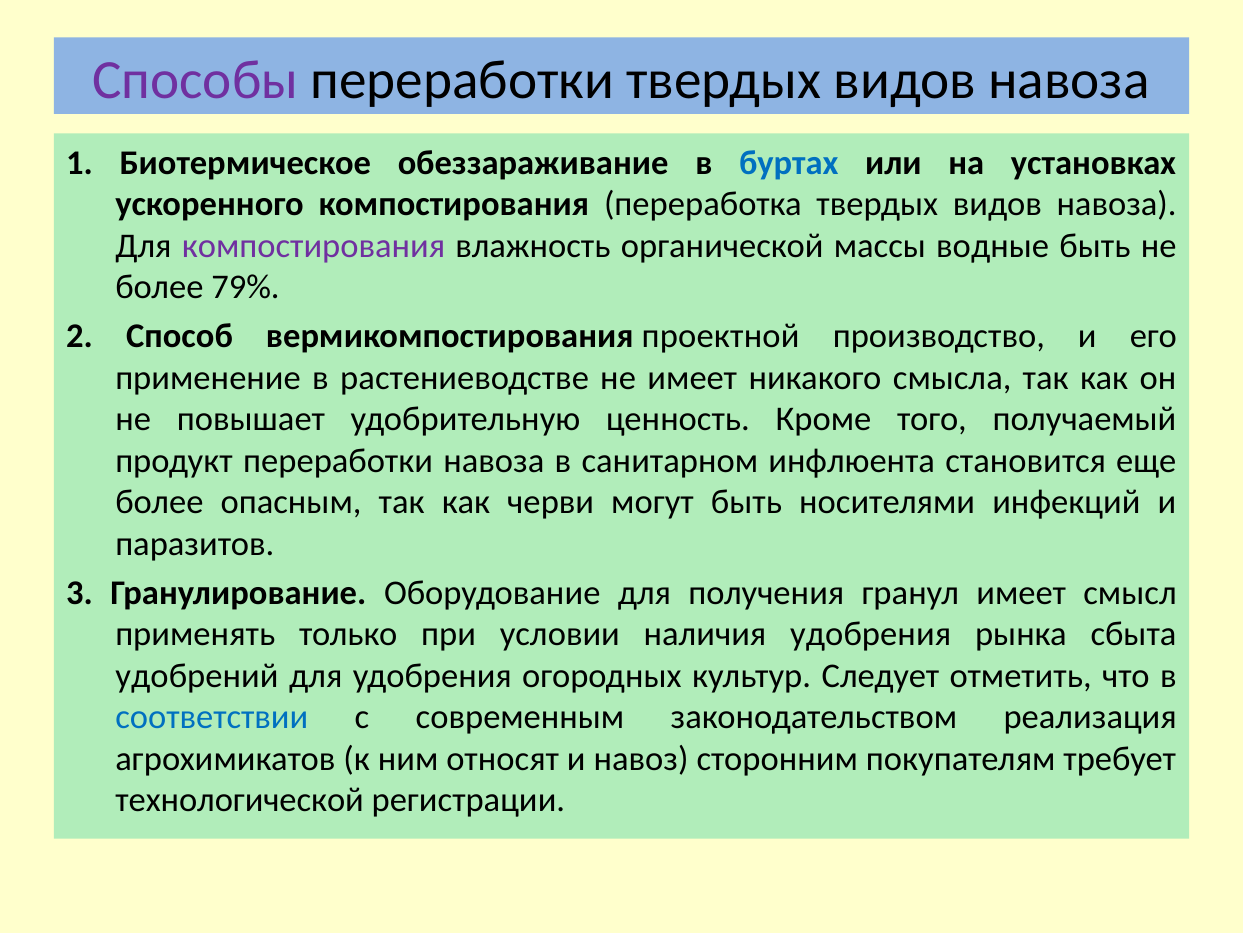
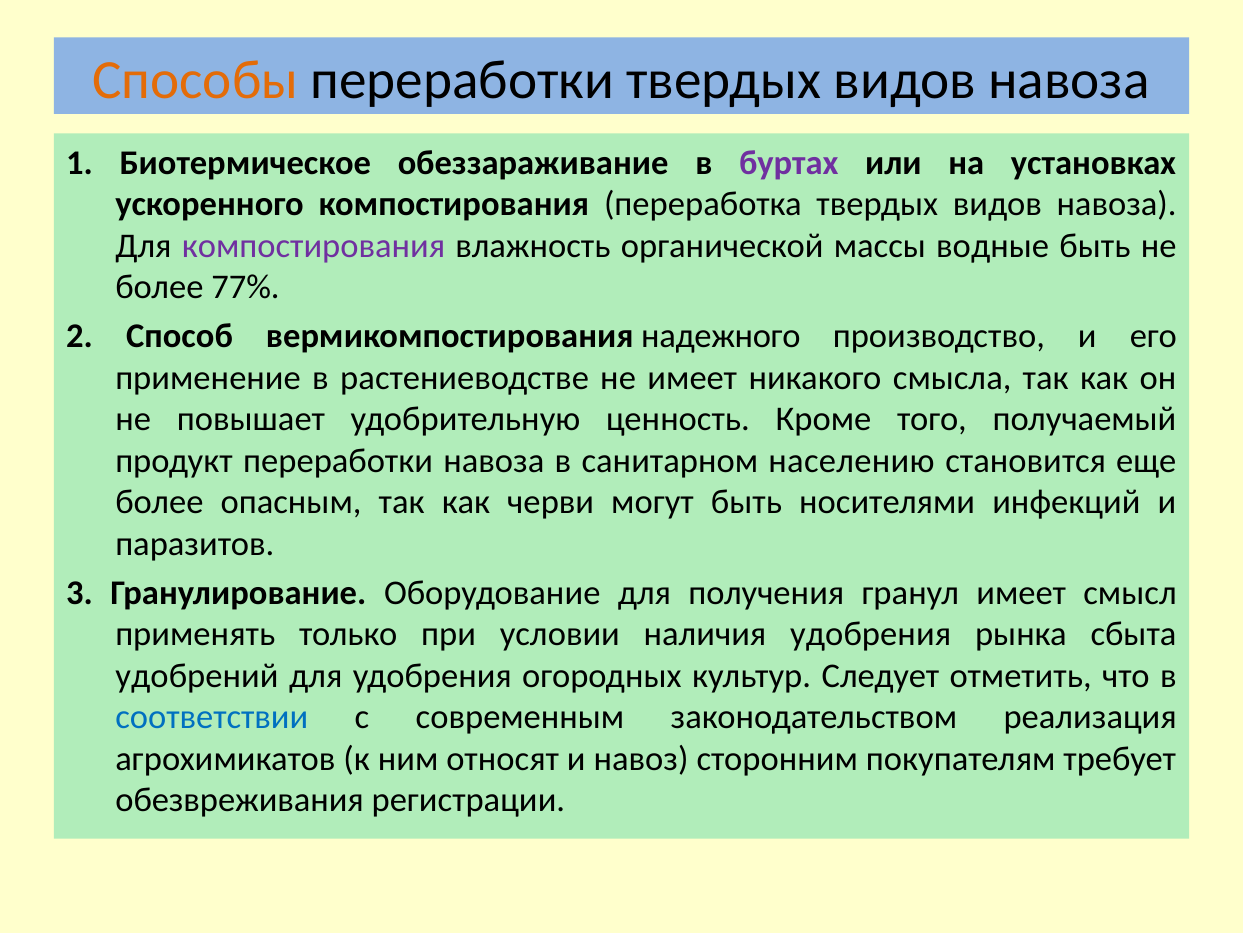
Способы colour: purple -> orange (195, 81)
буртах colour: blue -> purple (789, 163)
79%: 79% -> 77% (245, 287)
проектной: проектной -> надежного (721, 336)
инфлюента: инфлюента -> населению (852, 460)
технологической: технологической -> обезвреживания (240, 800)
